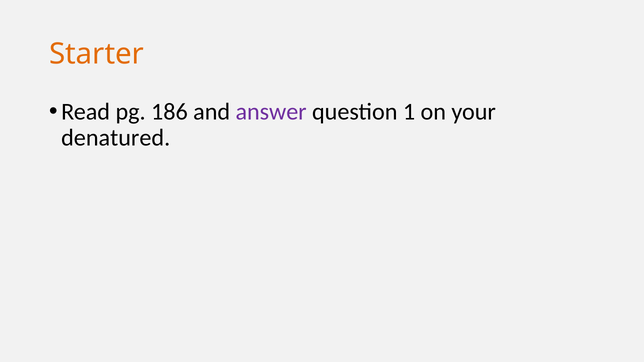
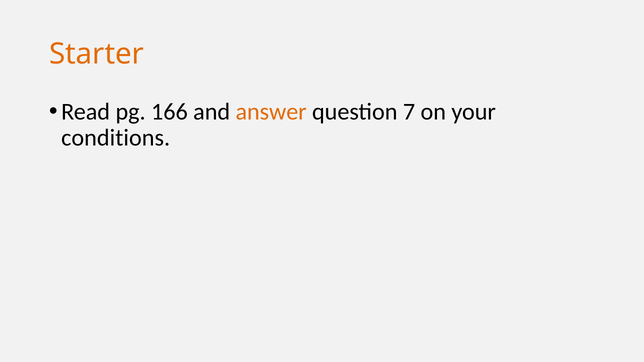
186: 186 -> 166 (169, 112)
answer colour: purple -> orange (271, 112)
1: 1 -> 7 (409, 112)
denatured: denatured -> conditions (116, 138)
